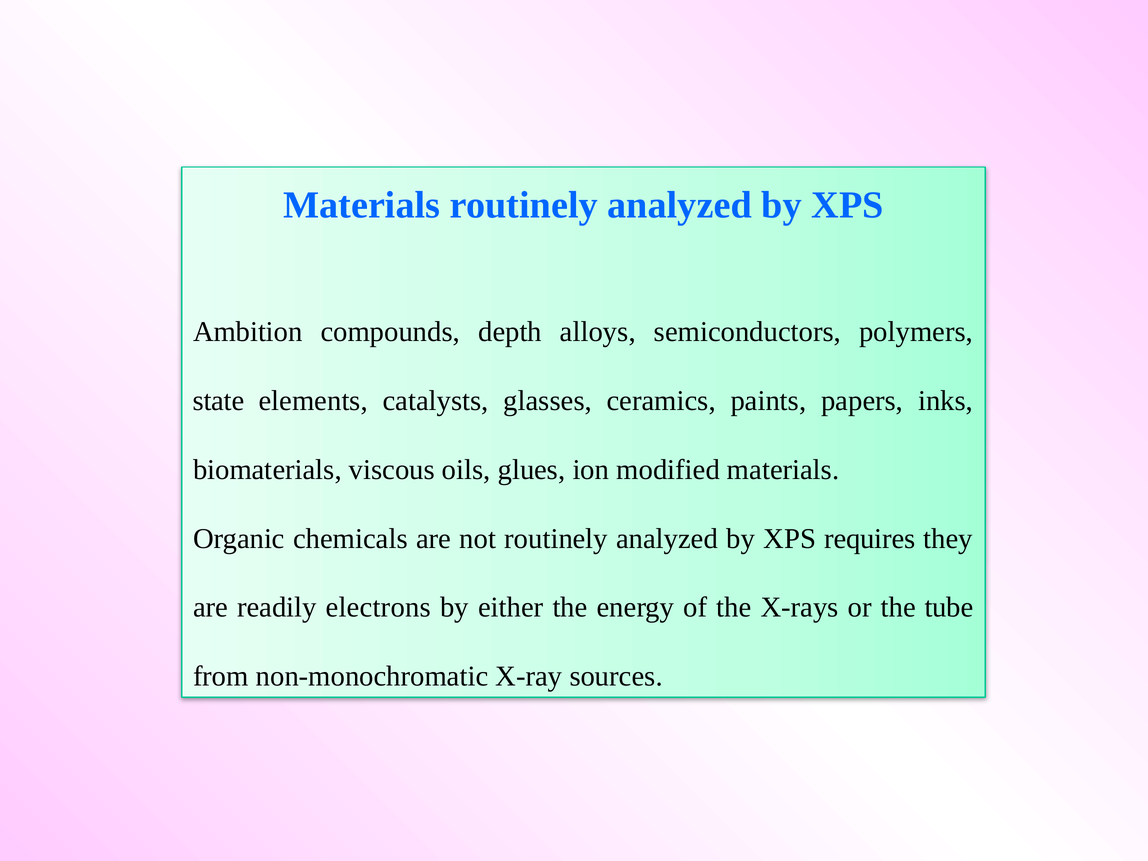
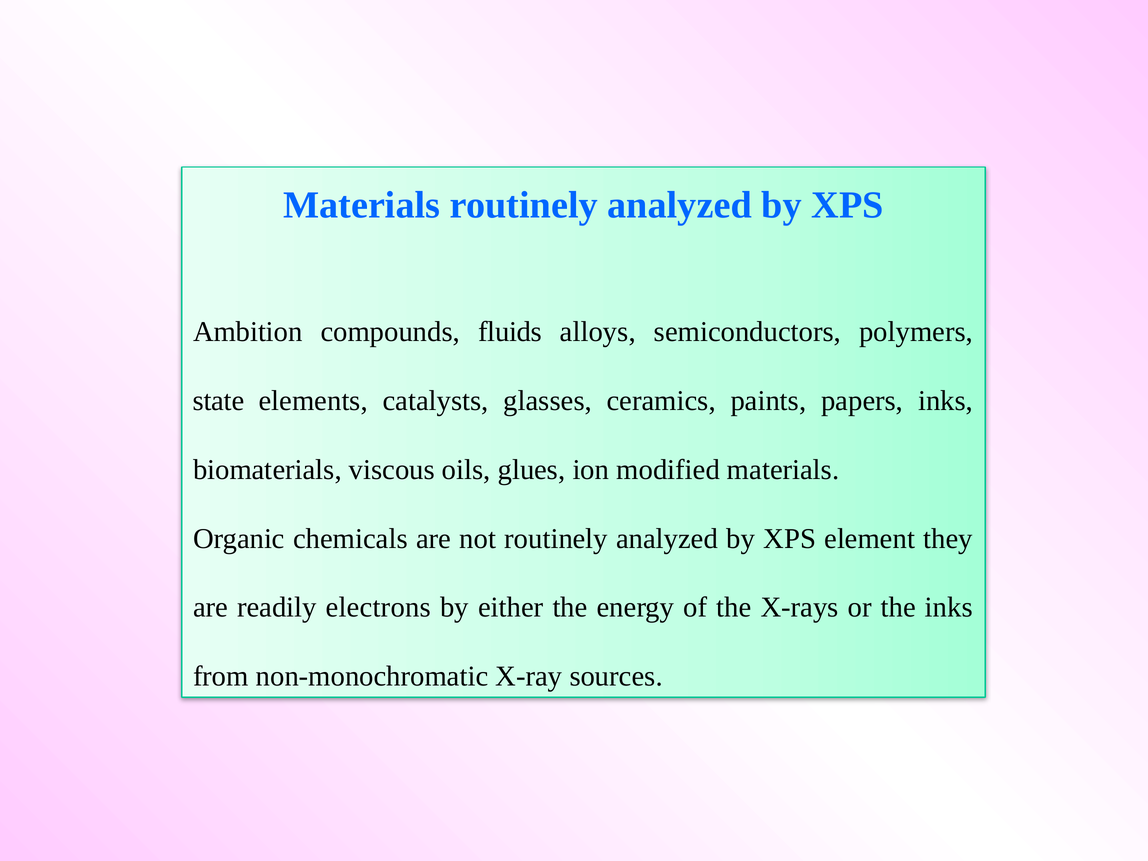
depth: depth -> fluids (510, 332)
requires: requires -> element (870, 539)
the tube: tube -> inks (949, 608)
